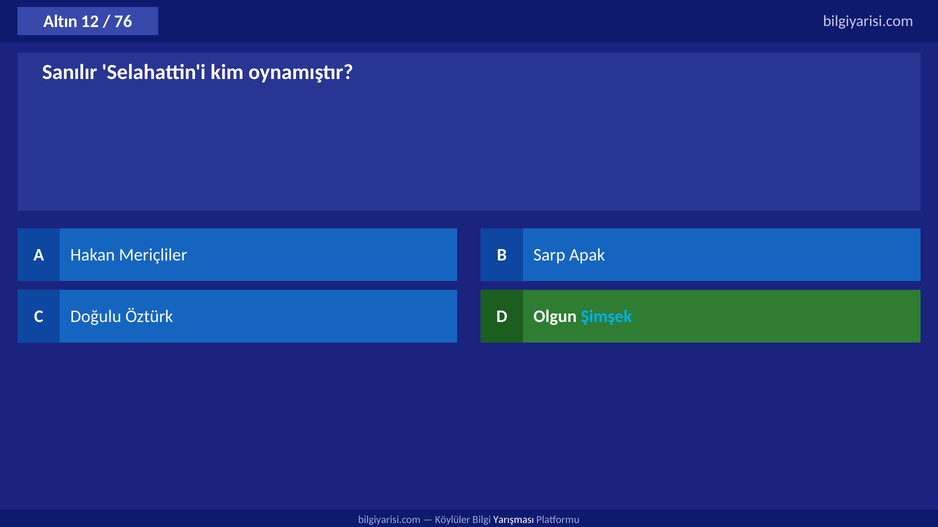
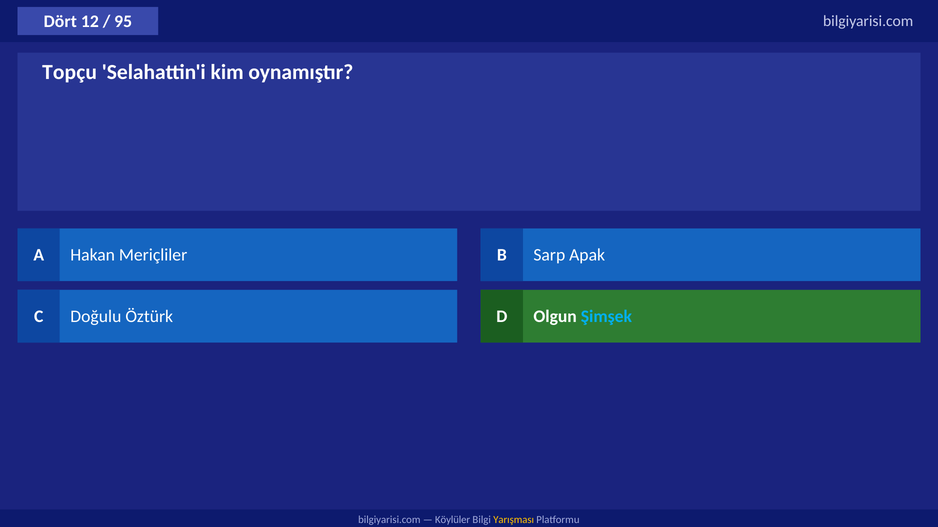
Altın: Altın -> Dört (60, 21)
76: 76 -> 95 (123, 21)
Sanılır: Sanılır -> Topçu (70, 72)
Yarışması colour: white -> yellow (514, 520)
